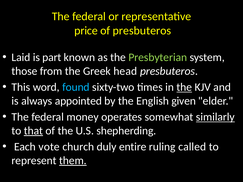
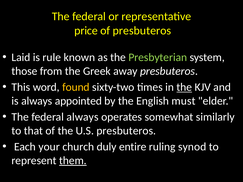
part: part -> rule (52, 57)
head: head -> away (125, 71)
found colour: light blue -> yellow (76, 87)
given: given -> must (184, 101)
federal money: money -> always (83, 117)
similarly underline: present -> none (215, 117)
that underline: present -> none (33, 131)
U.S shepherding: shepherding -> presbuteros (126, 131)
vote: vote -> your (49, 147)
called: called -> synod (192, 147)
